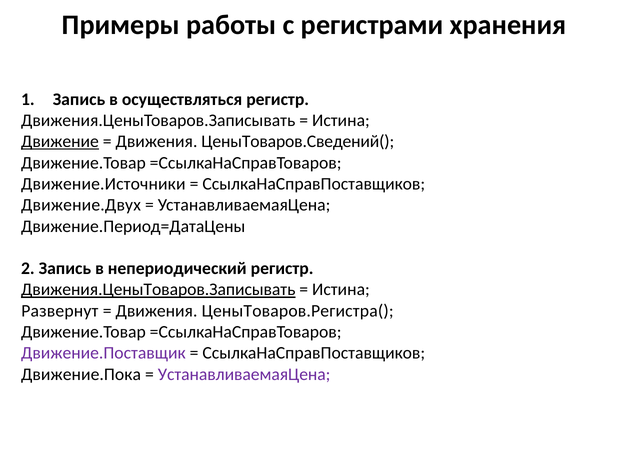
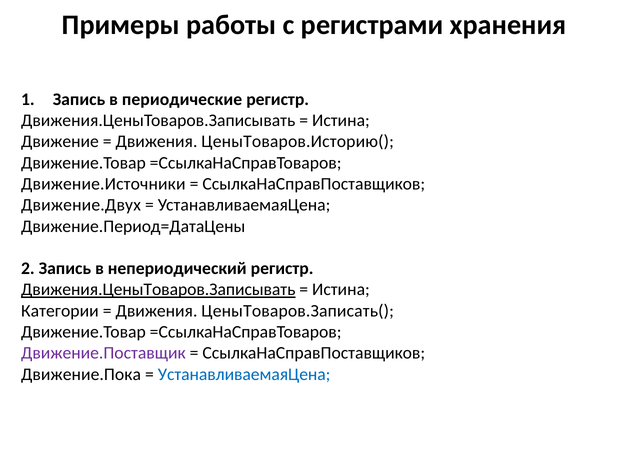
осуществляться: осуществляться -> периодические (182, 99)
Движение underline: present -> none (60, 141)
ЦеныТоваров.Сведений(: ЦеныТоваров.Сведений( -> ЦеныТоваров.Историю( (298, 141)
Развернут: Развернут -> Категории (60, 311)
ЦеныТоваров.Регистра(: ЦеныТоваров.Регистра( -> ЦеныТоваров.Записать( (298, 311)
УстанавливаемаяЦена colour: purple -> blue (244, 374)
